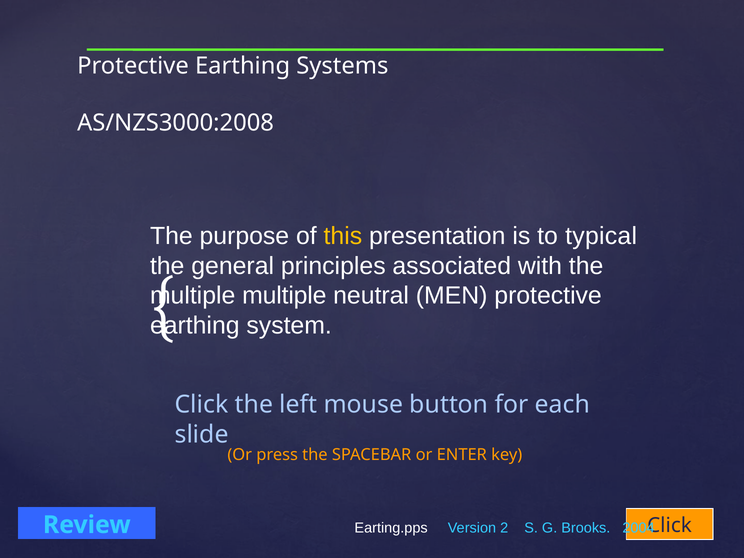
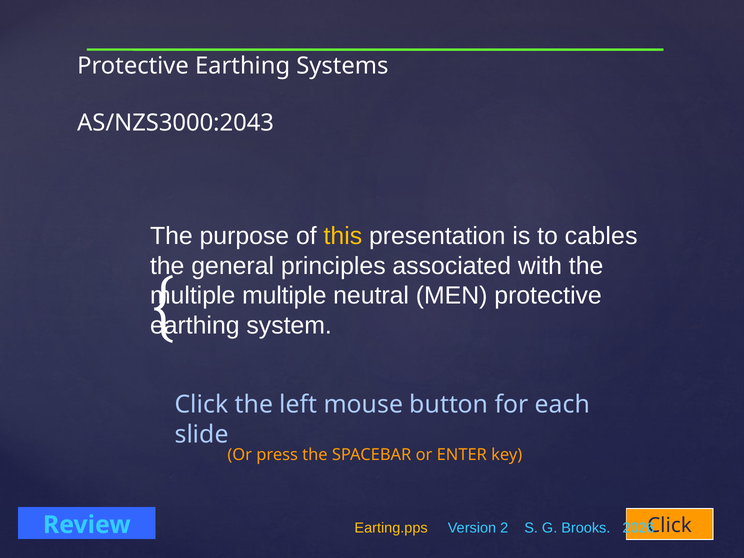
AS/NZS3000:2008: AS/NZS3000:2008 -> AS/NZS3000:2043 (176, 123)
typical: typical -> cables (601, 236)
Earting.pps colour: white -> yellow (391, 528)
2004: 2004 -> 2026 (639, 528)
